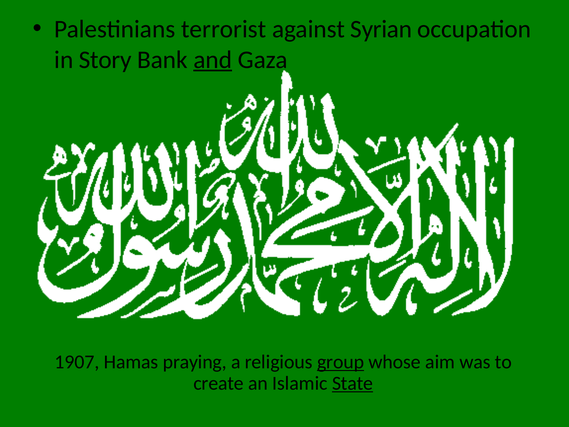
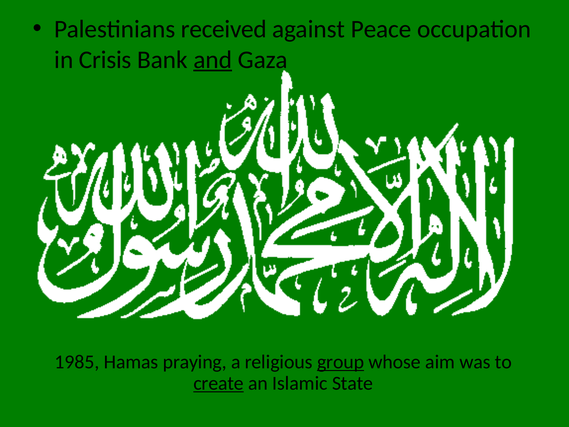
terrorist: terrorist -> received (224, 29)
Syrian: Syrian -> Peace (381, 29)
Story: Story -> Crisis (105, 60)
1907: 1907 -> 1985 (77, 362)
create underline: none -> present (219, 383)
State underline: present -> none (353, 383)
